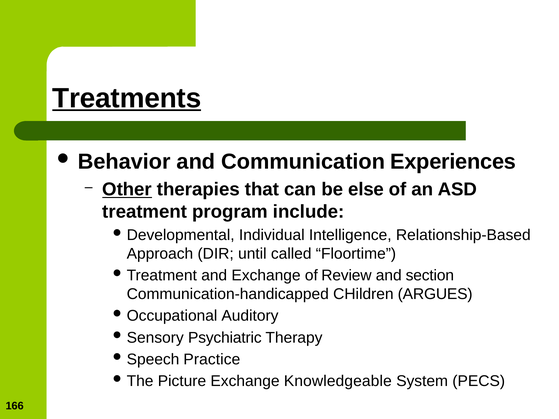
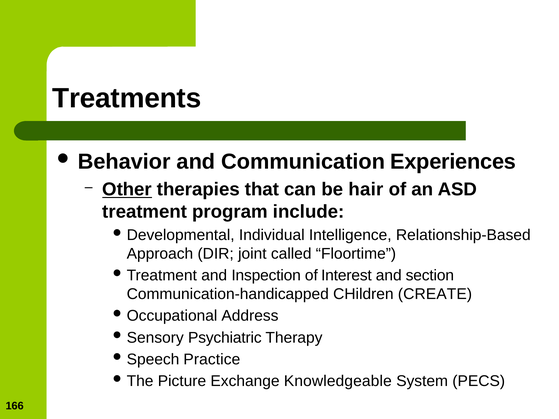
Treatments underline: present -> none (127, 98)
else: else -> hair (366, 190)
until: until -> joint (252, 254)
and Exchange: Exchange -> Inspection (266, 276)
Review: Review -> Interest (346, 276)
ARGUES: ARGUES -> CREATE (435, 294)
Auditory: Auditory -> Address (250, 316)
